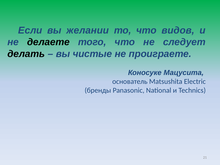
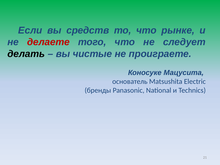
желании: желании -> средств (88, 30)
видов: видов -> рынке (178, 30)
делаете colour: black -> red (48, 42)
